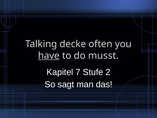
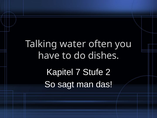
decke: decke -> water (73, 44)
have underline: present -> none (49, 55)
musst: musst -> dishes (104, 55)
